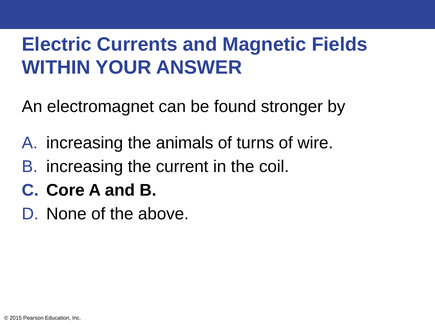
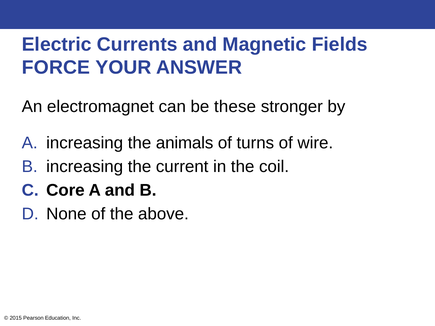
WITHIN: WITHIN -> FORCE (56, 68)
found: found -> these (235, 107)
